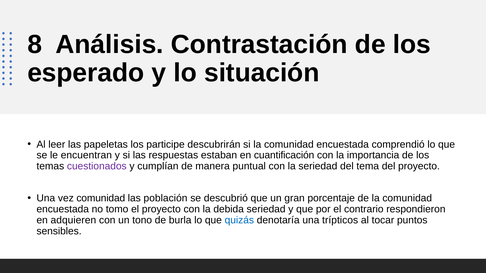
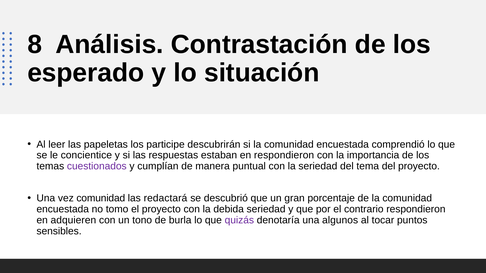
encuentran: encuentran -> concientice (86, 155)
en cuantificación: cuantificación -> respondieron (284, 155)
población: población -> redactará (165, 198)
quizás colour: blue -> purple (239, 220)
trípticos: trípticos -> algunos (340, 220)
